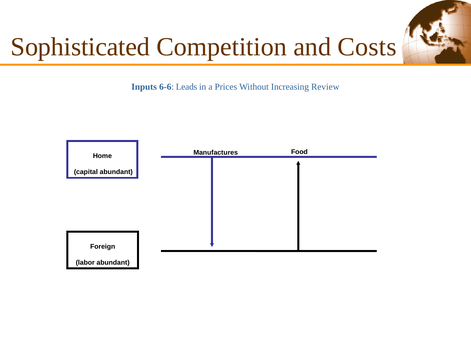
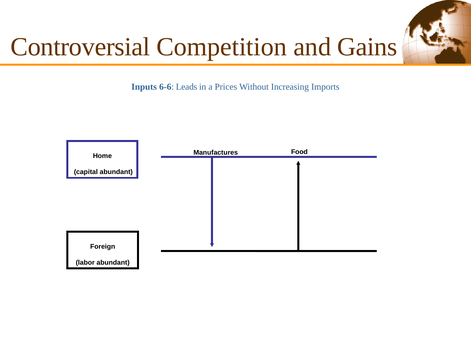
Sophisticated: Sophisticated -> Controversial (80, 47)
Costs: Costs -> Gains (367, 47)
Review: Review -> Imports (325, 87)
